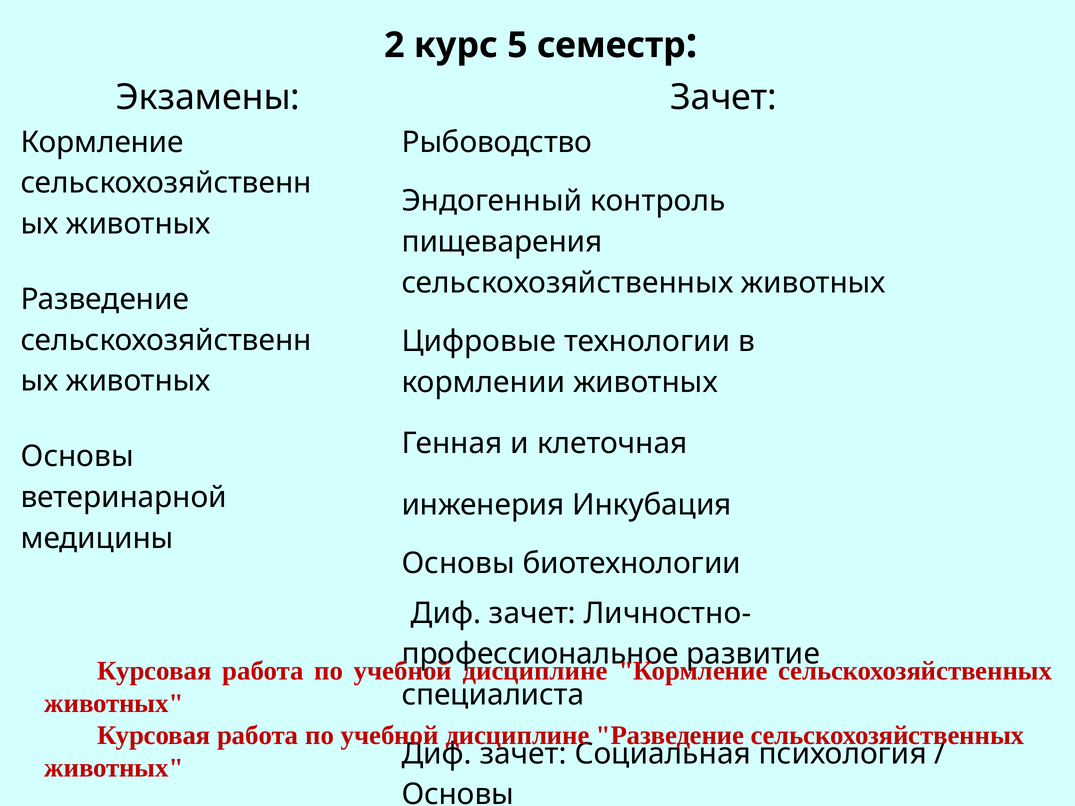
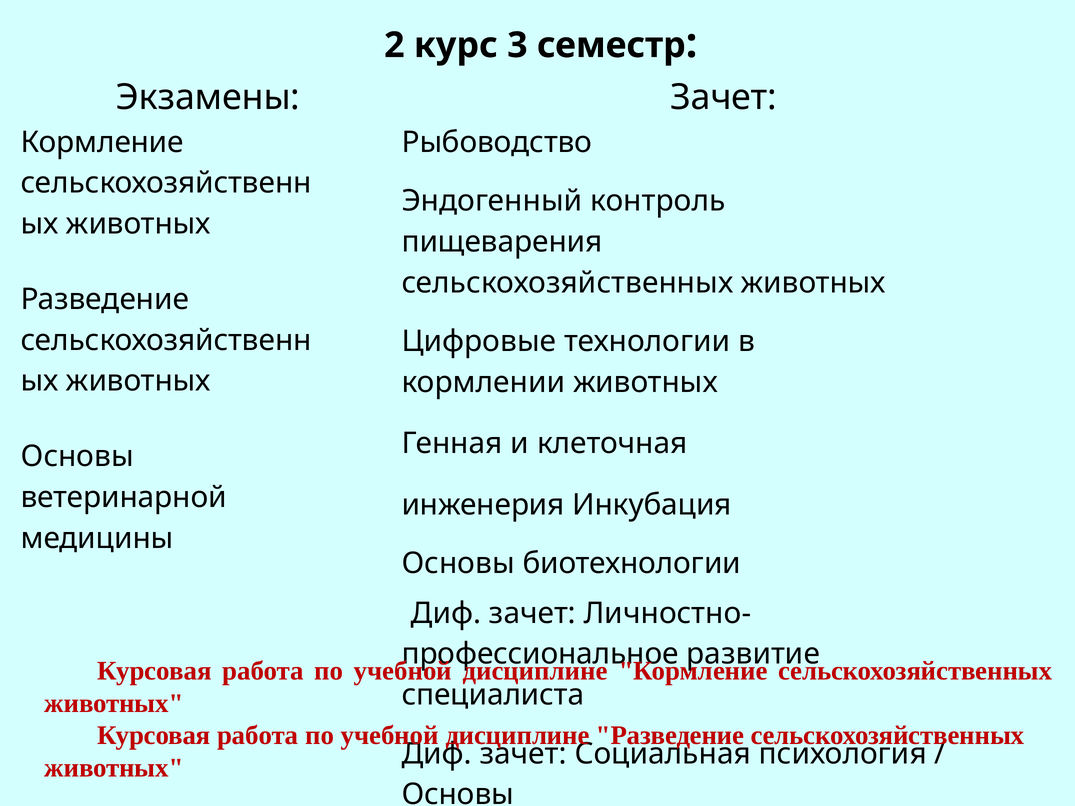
5: 5 -> 3 (517, 45)
